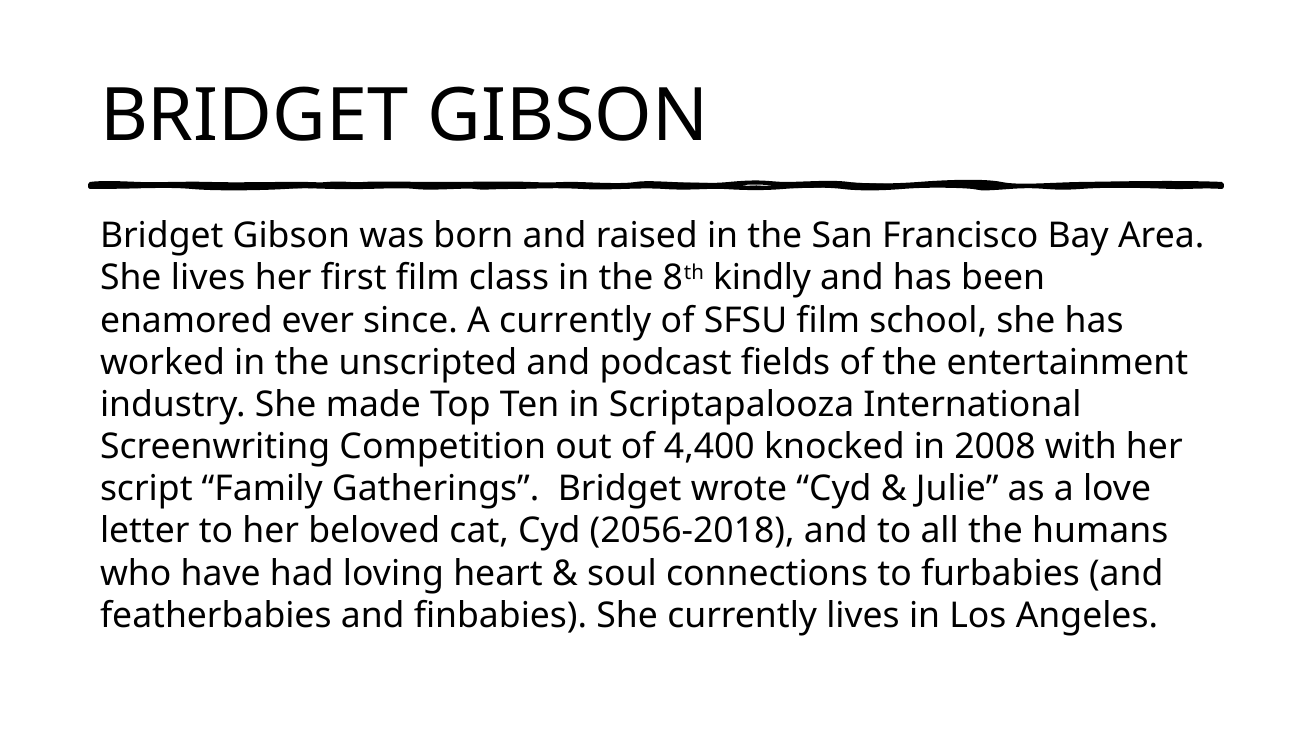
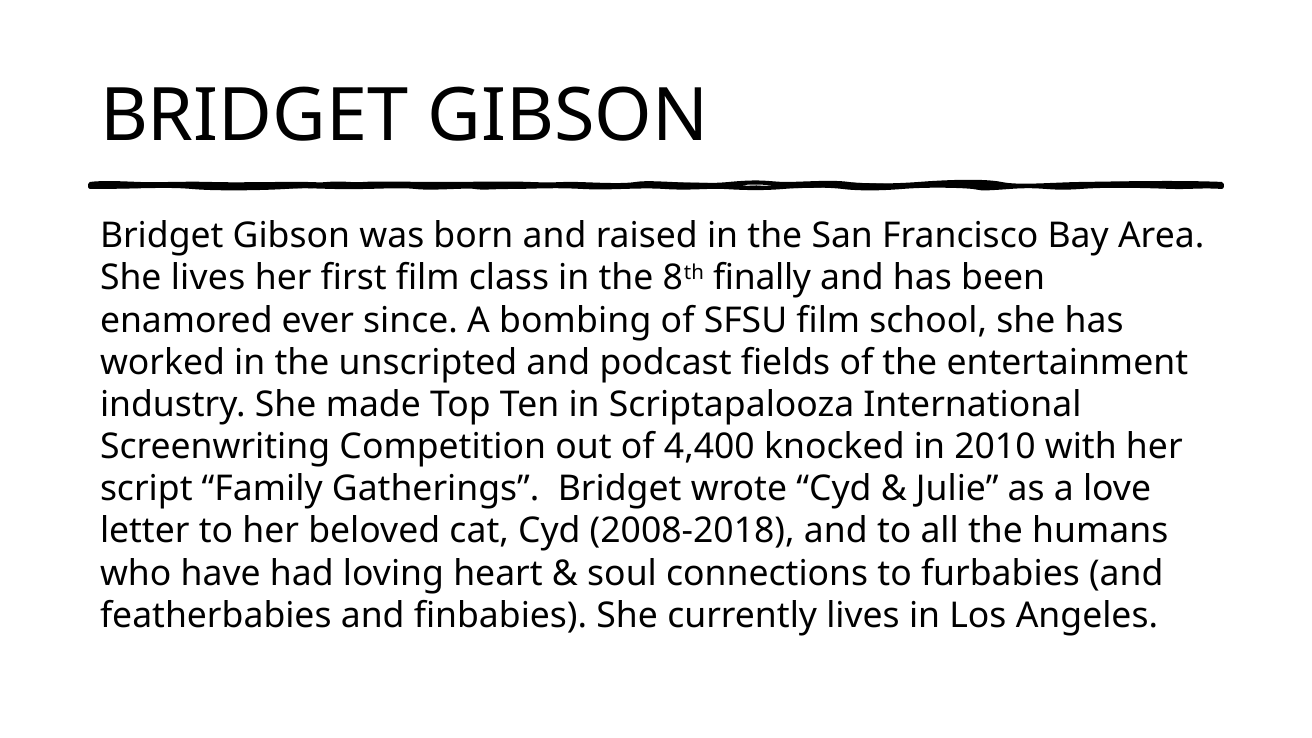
kindly: kindly -> finally (762, 278)
A currently: currently -> bombing (575, 320)
2008: 2008 -> 2010 (995, 447)
2056-2018: 2056-2018 -> 2008-2018 (692, 531)
